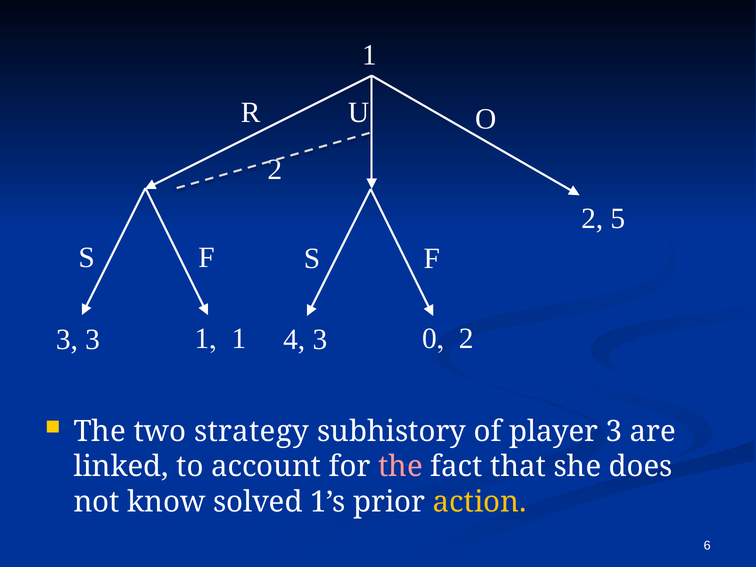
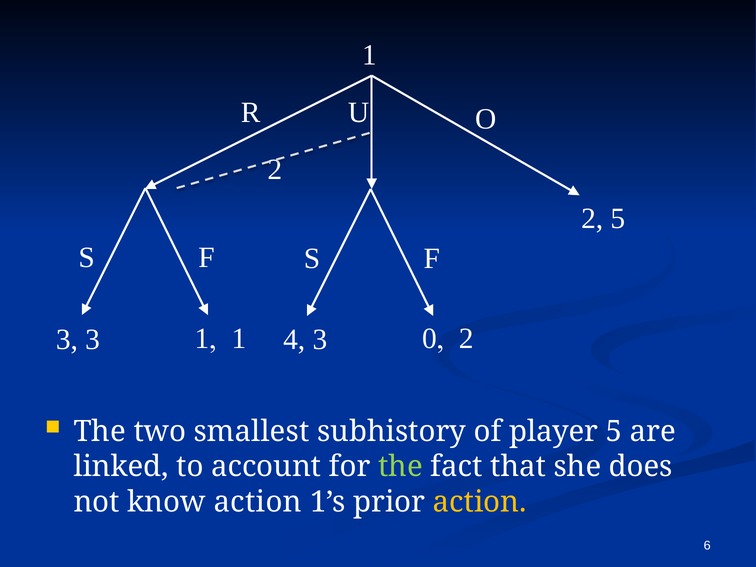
strategy: strategy -> smallest (252, 431)
player 3: 3 -> 5 (614, 431)
the colour: pink -> light green (400, 467)
know solved: solved -> action (258, 502)
